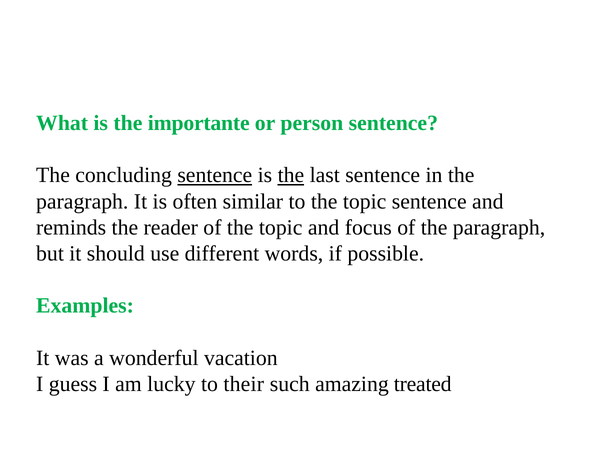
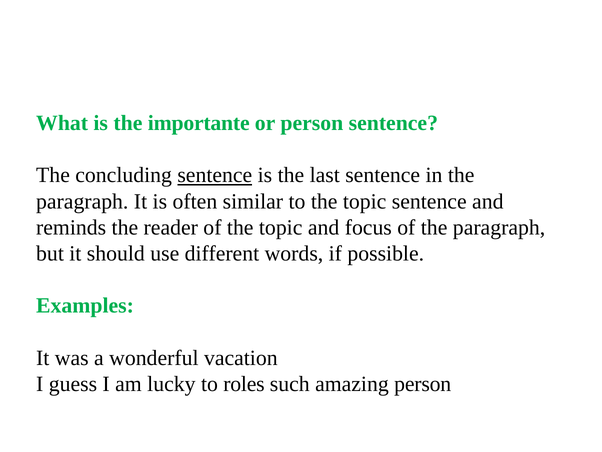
the underline: present -> none (291, 175)
their: their -> roles (244, 384)
amazing treated: treated -> person (423, 384)
